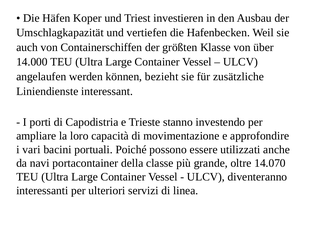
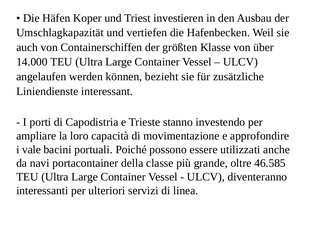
vari: vari -> vale (32, 150)
14.070: 14.070 -> 46.585 (270, 163)
